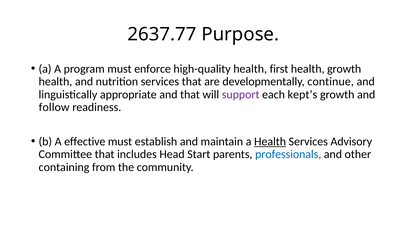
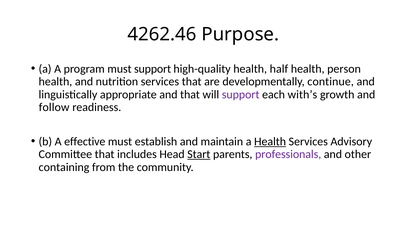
2637.77: 2637.77 -> 4262.46 (162, 34)
must enforce: enforce -> support (153, 69)
first: first -> half (279, 69)
health growth: growth -> person (344, 69)
kept’s: kept’s -> with’s (302, 94)
Start underline: none -> present (199, 154)
professionals colour: blue -> purple (288, 154)
